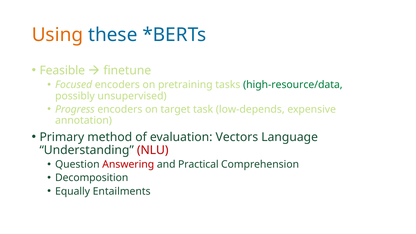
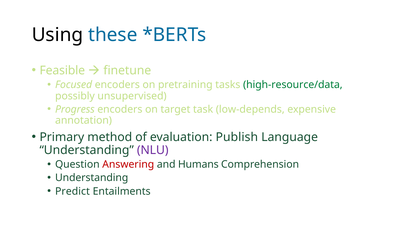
Using colour: orange -> black (57, 35)
Vectors: Vectors -> Publish (237, 137)
NLU colour: red -> purple (153, 150)
Practical: Practical -> Humans (198, 164)
Decomposition: Decomposition -> Understanding (92, 178)
Equally: Equally -> Predict (73, 191)
